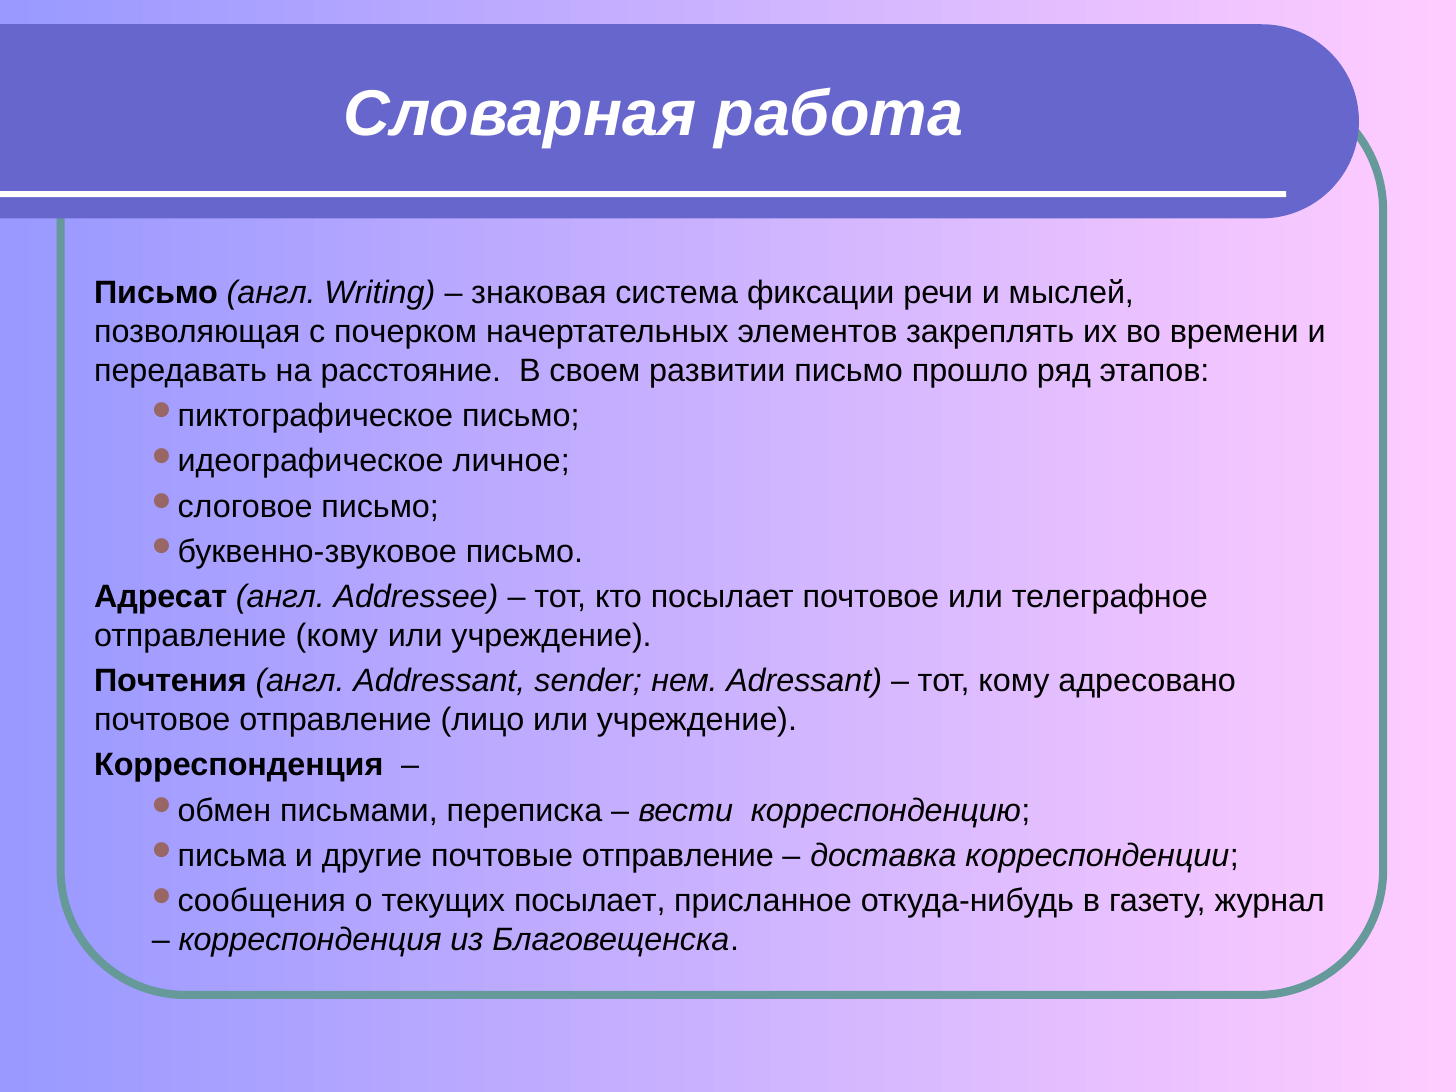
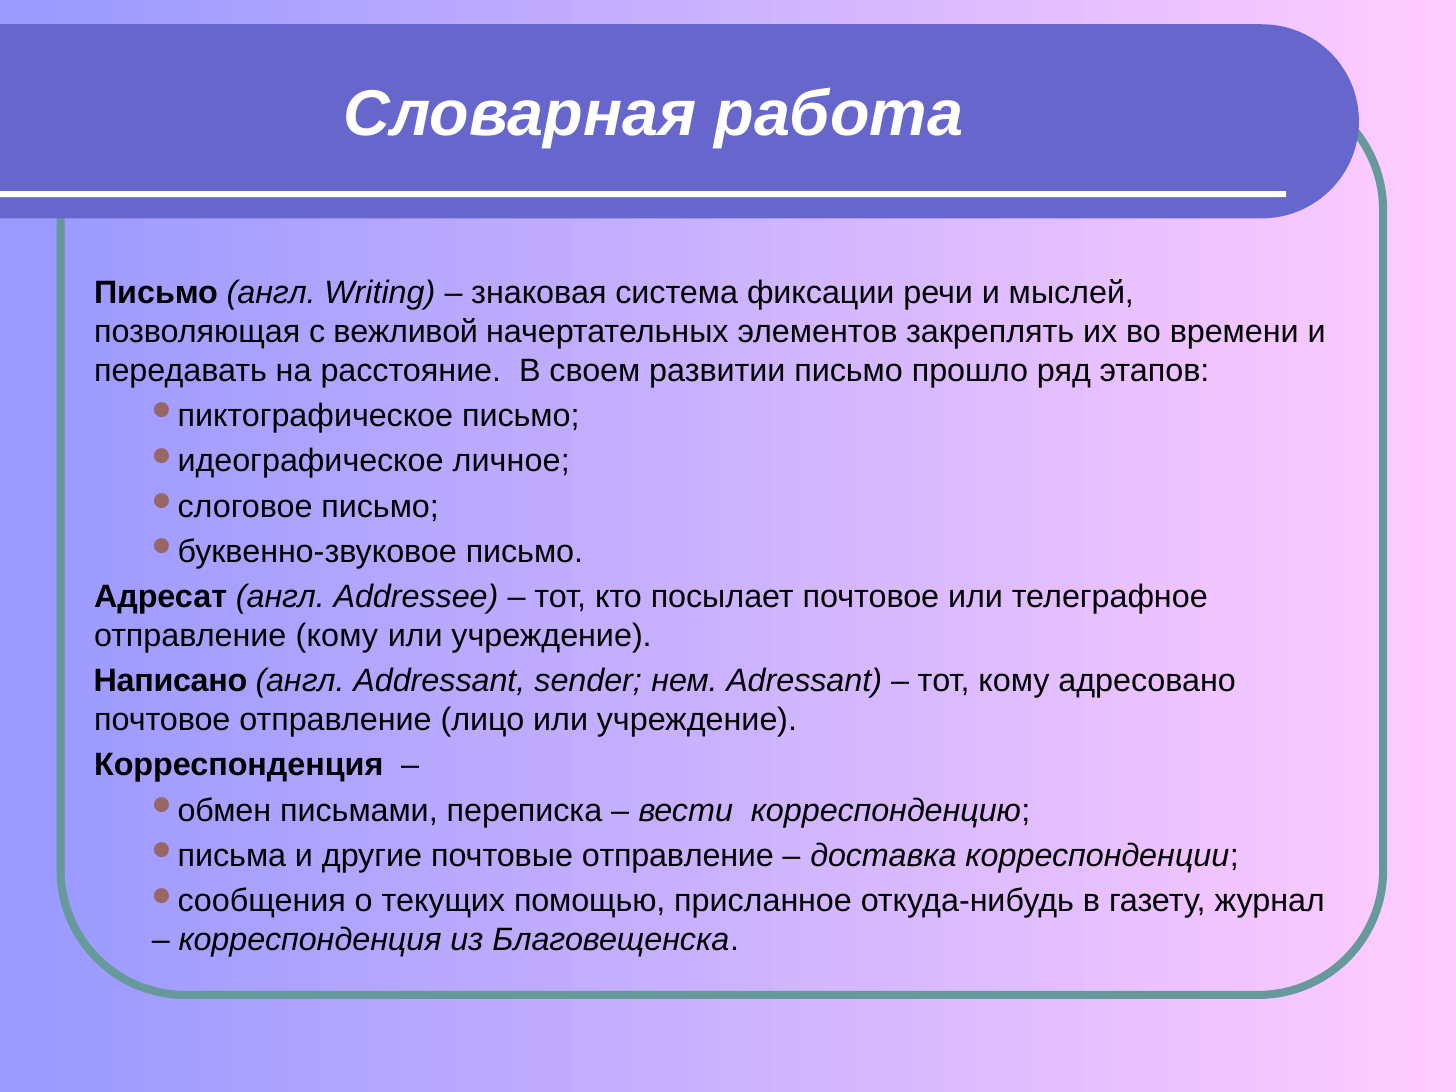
почерком: почерком -> вежливой (406, 332)
Почтения: Почтения -> Написано (170, 681)
текущих посылает: посылает -> помощью (590, 901)
